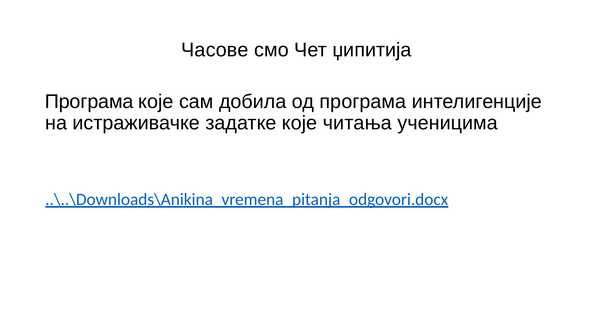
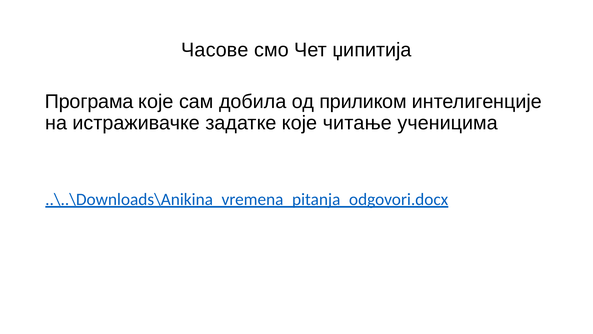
од програма: програма -> приликом (363, 102)
читања: читања -> читање (357, 123)
